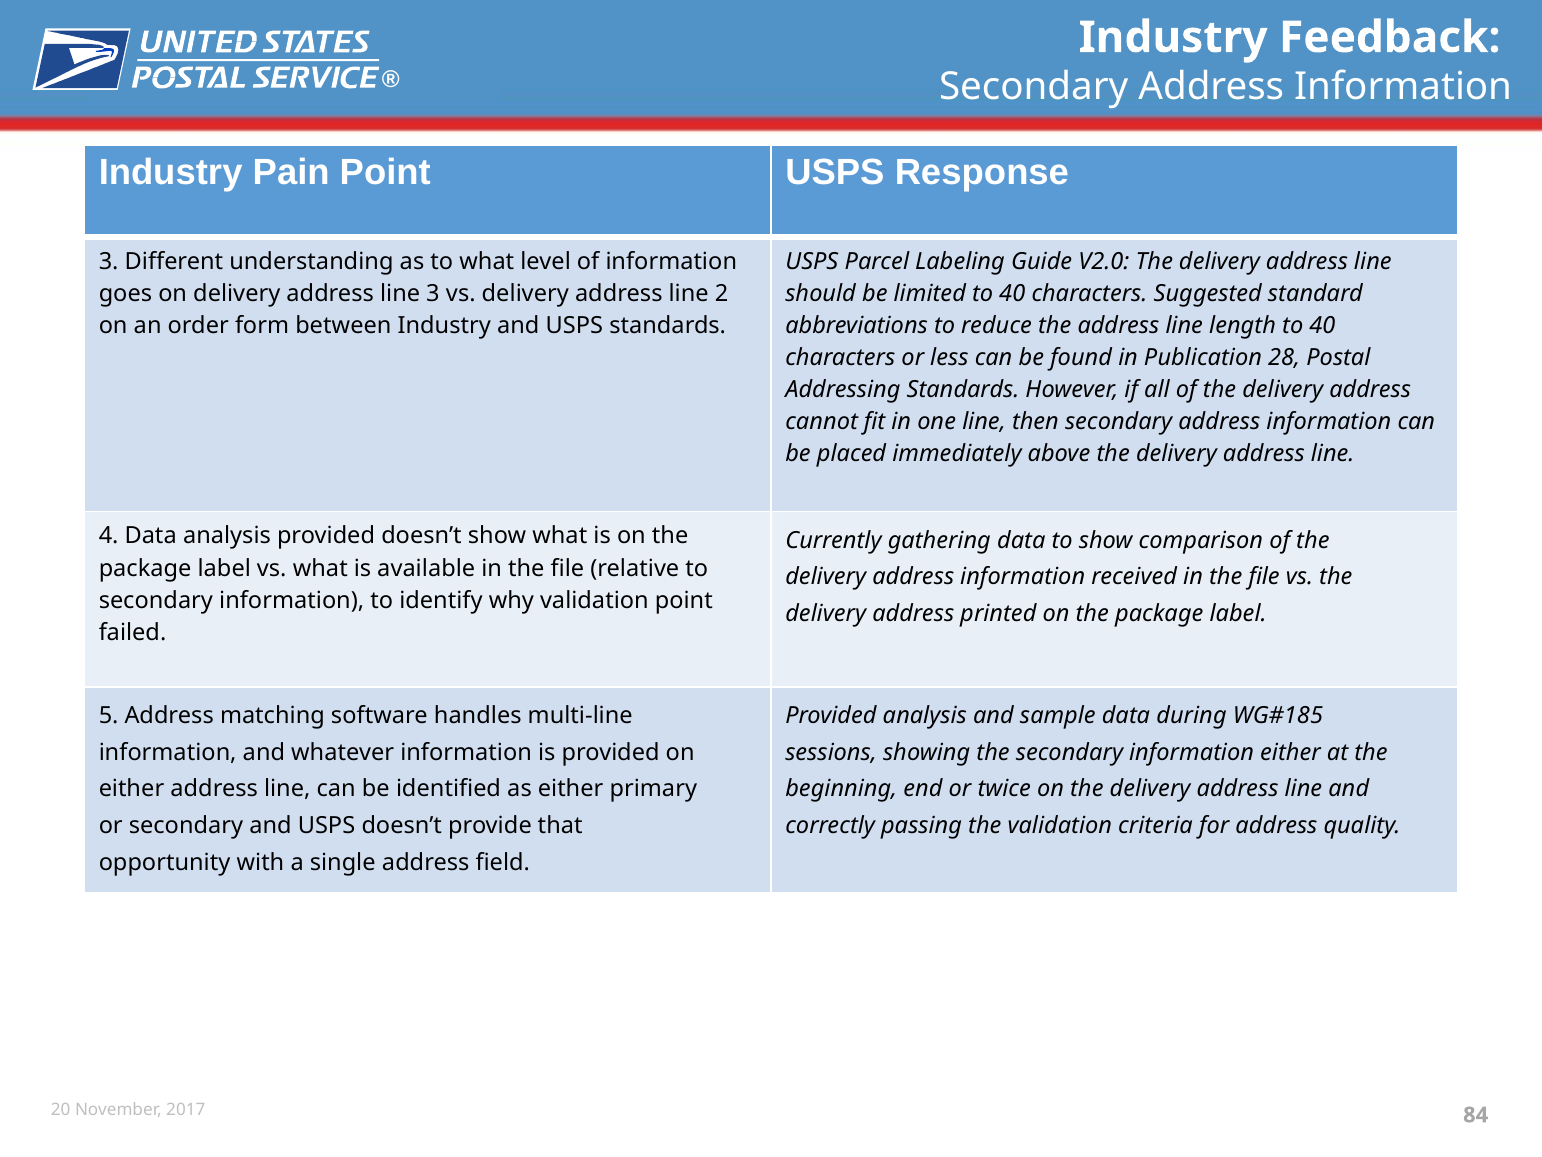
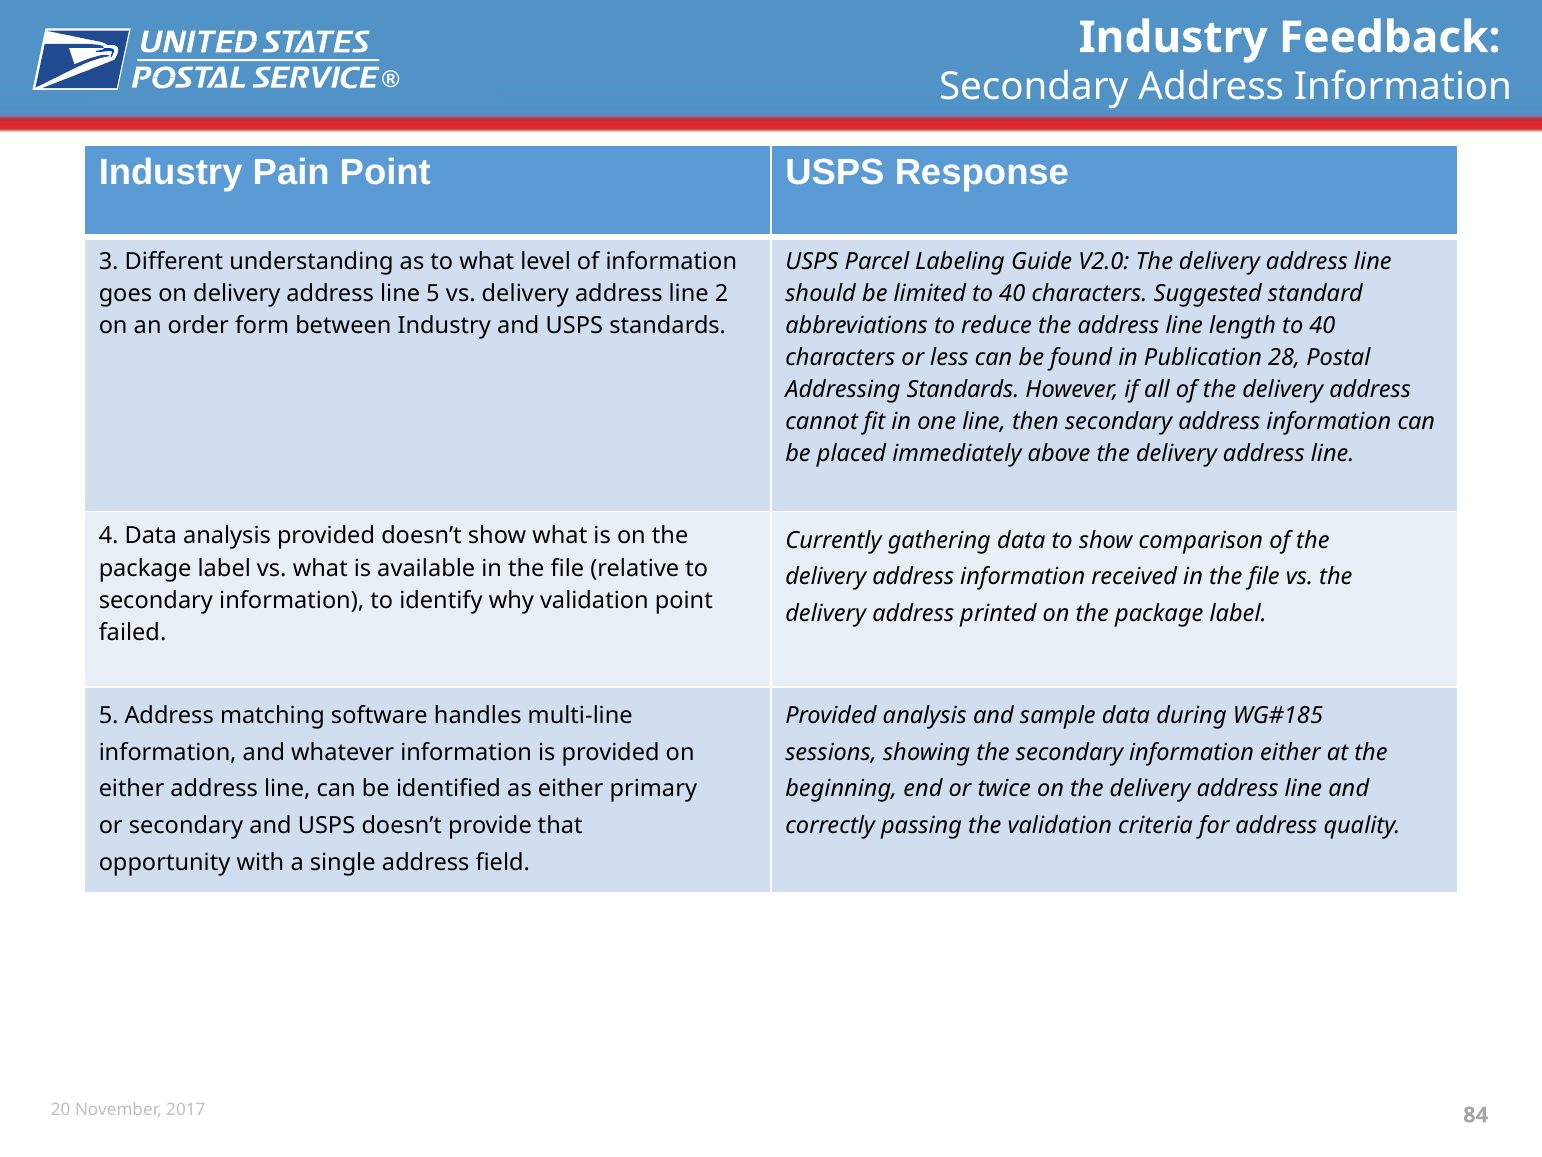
line 3: 3 -> 5 (433, 293)
